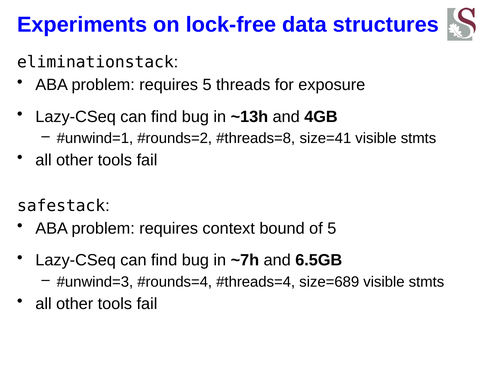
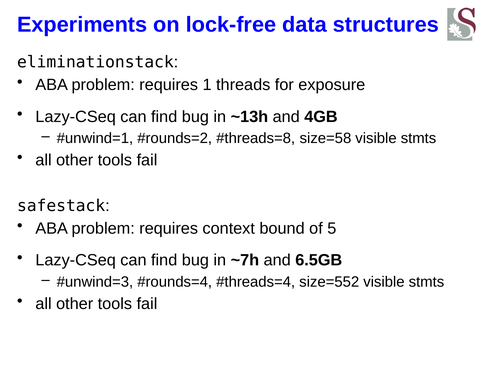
requires 5: 5 -> 1 (207, 85)
size=41: size=41 -> size=58 (325, 138)
size=689: size=689 -> size=552 (329, 282)
